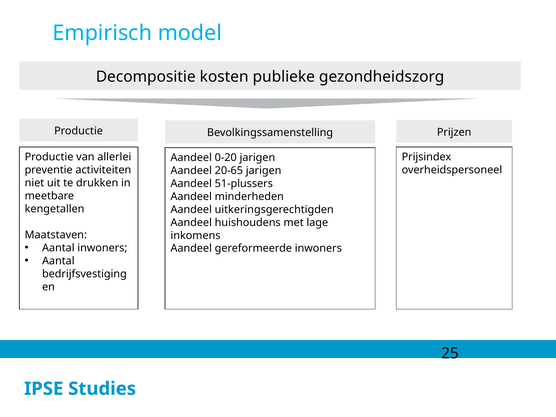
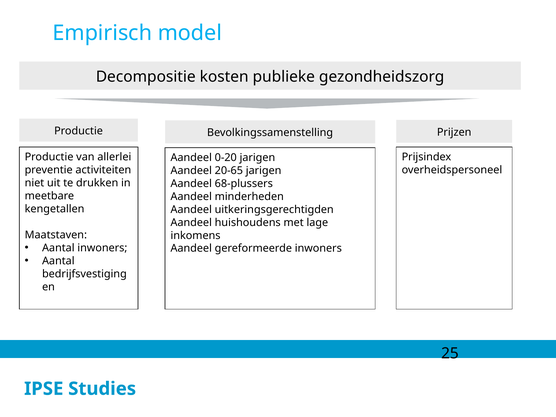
51-plussers: 51-plussers -> 68-plussers (244, 184)
